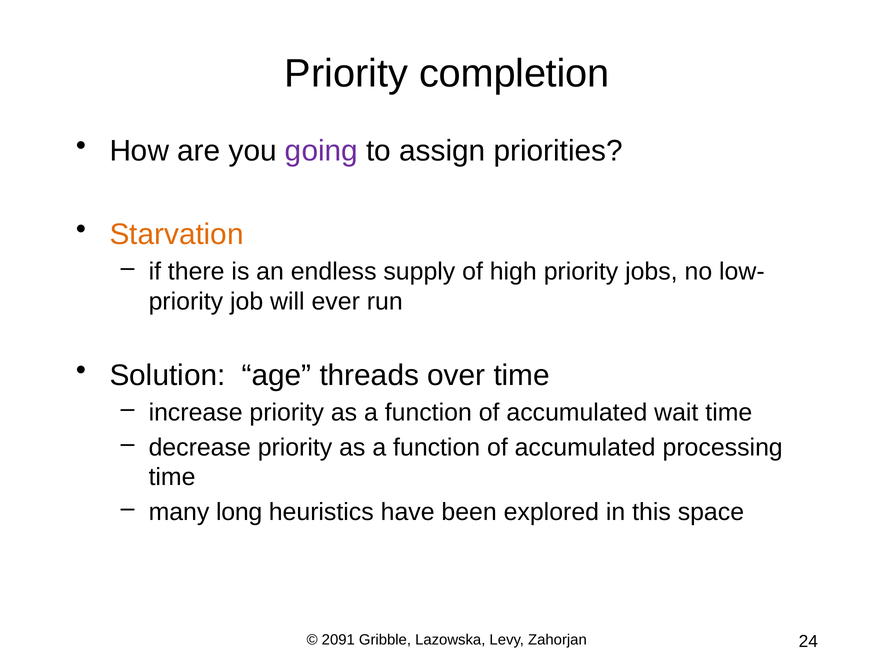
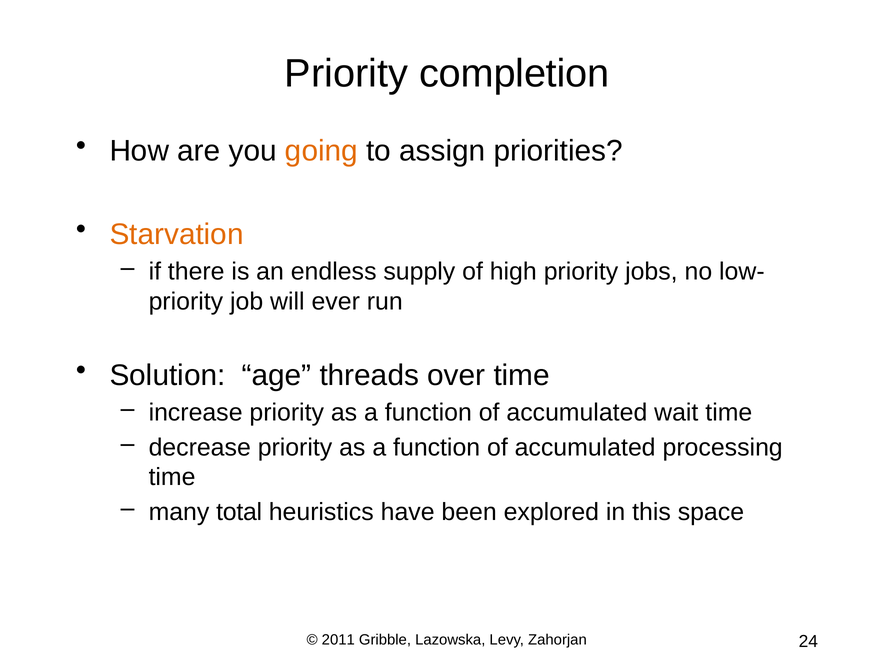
going colour: purple -> orange (321, 151)
long: long -> total (239, 512)
2091: 2091 -> 2011 (338, 640)
